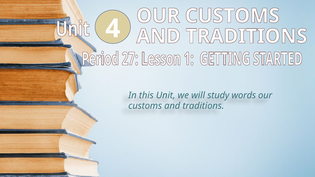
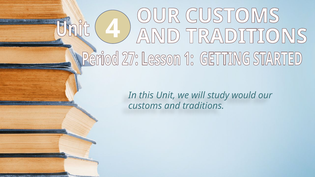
words: words -> would (244, 96)
